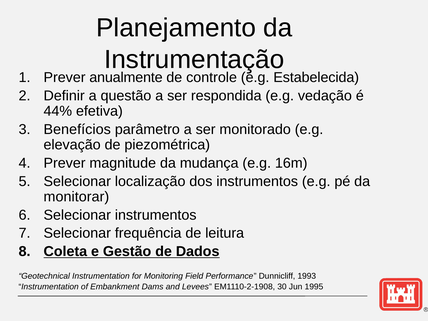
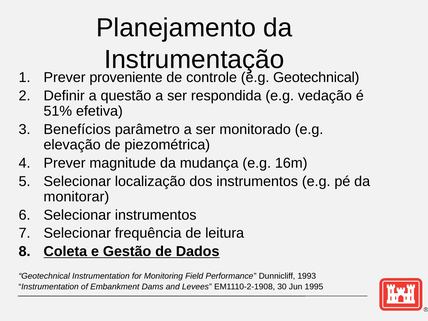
anualmente: anualmente -> proveniente (126, 78)
e.g Estabelecida: Estabelecida -> Geotechnical (316, 78)
44%: 44% -> 51% (58, 111)
